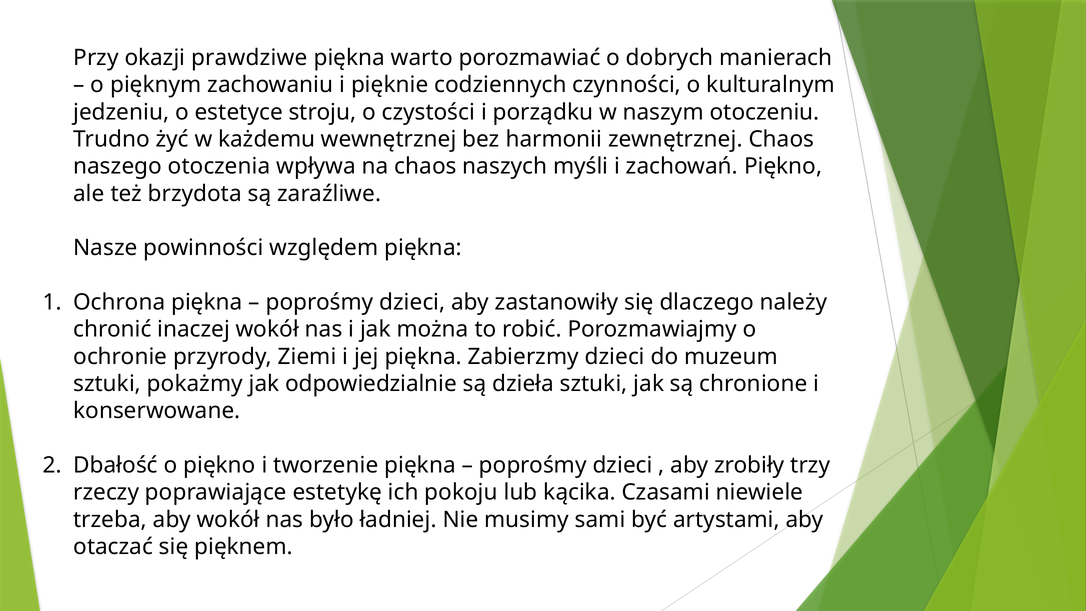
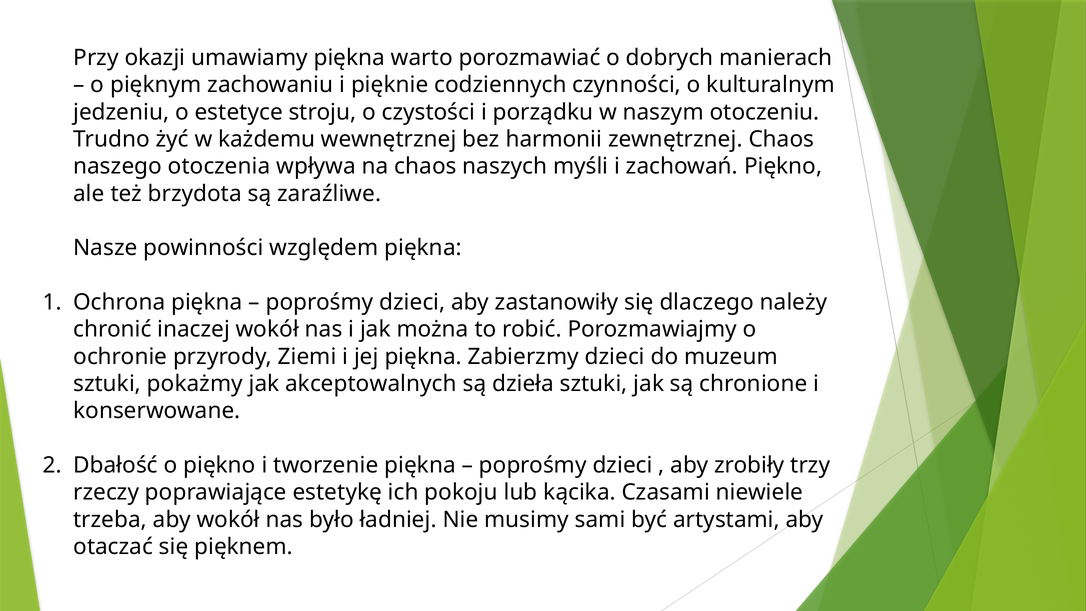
prawdziwe: prawdziwe -> umawiamy (250, 58)
odpowiedzialnie: odpowiedzialnie -> akceptowalnych (371, 384)
